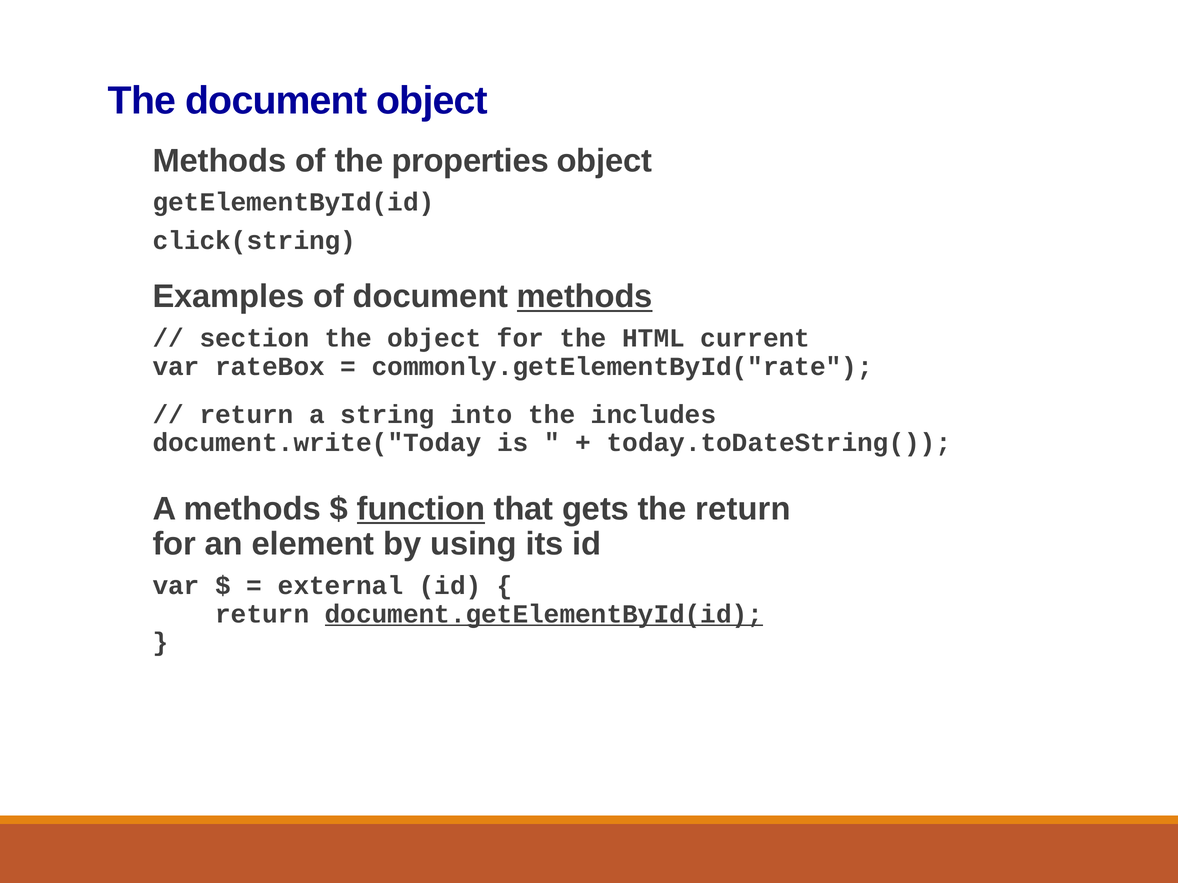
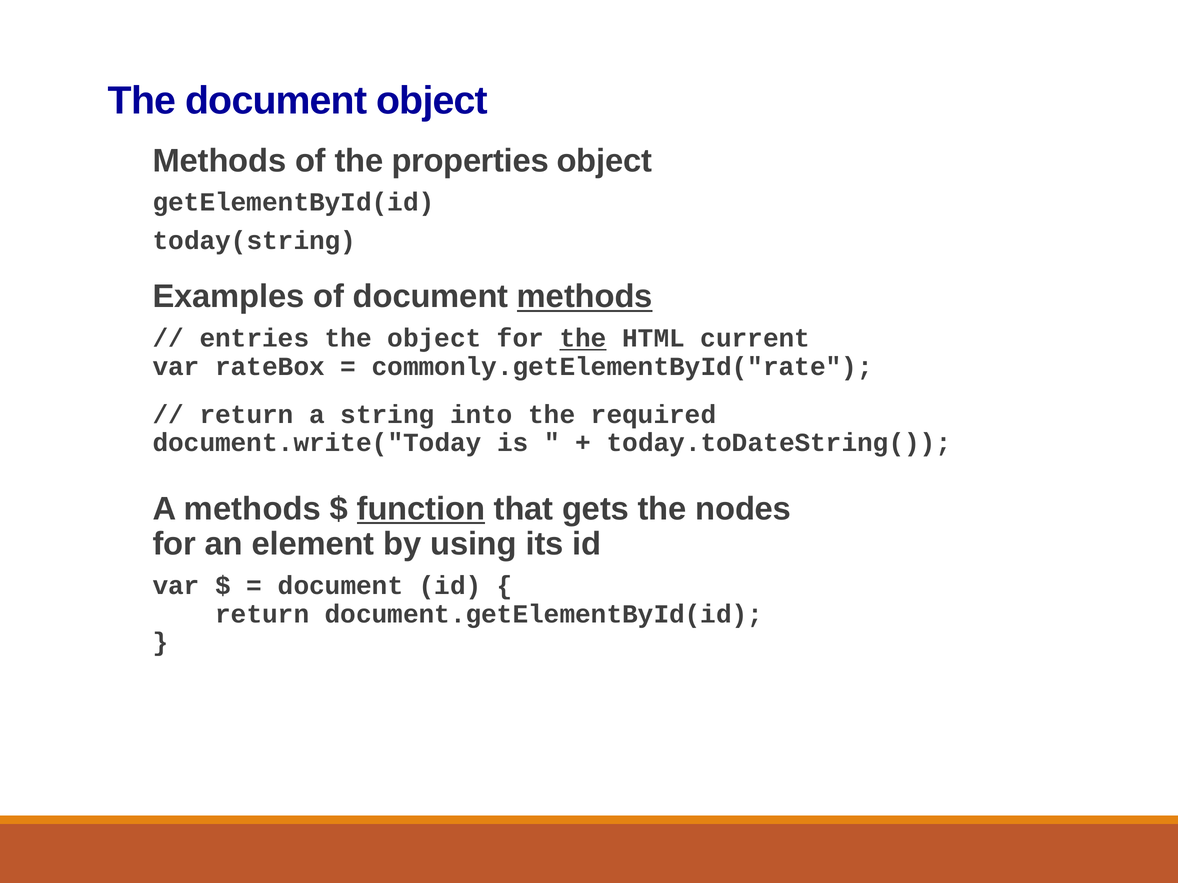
click(string: click(string -> today(string (254, 241)
section: section -> entries (254, 339)
the underline: none -> present (583, 339)
includes: includes -> required (654, 415)
the return: return -> nodes (743, 509)
external: external -> document (341, 586)
document.getElementById(id underline: present -> none (544, 614)
